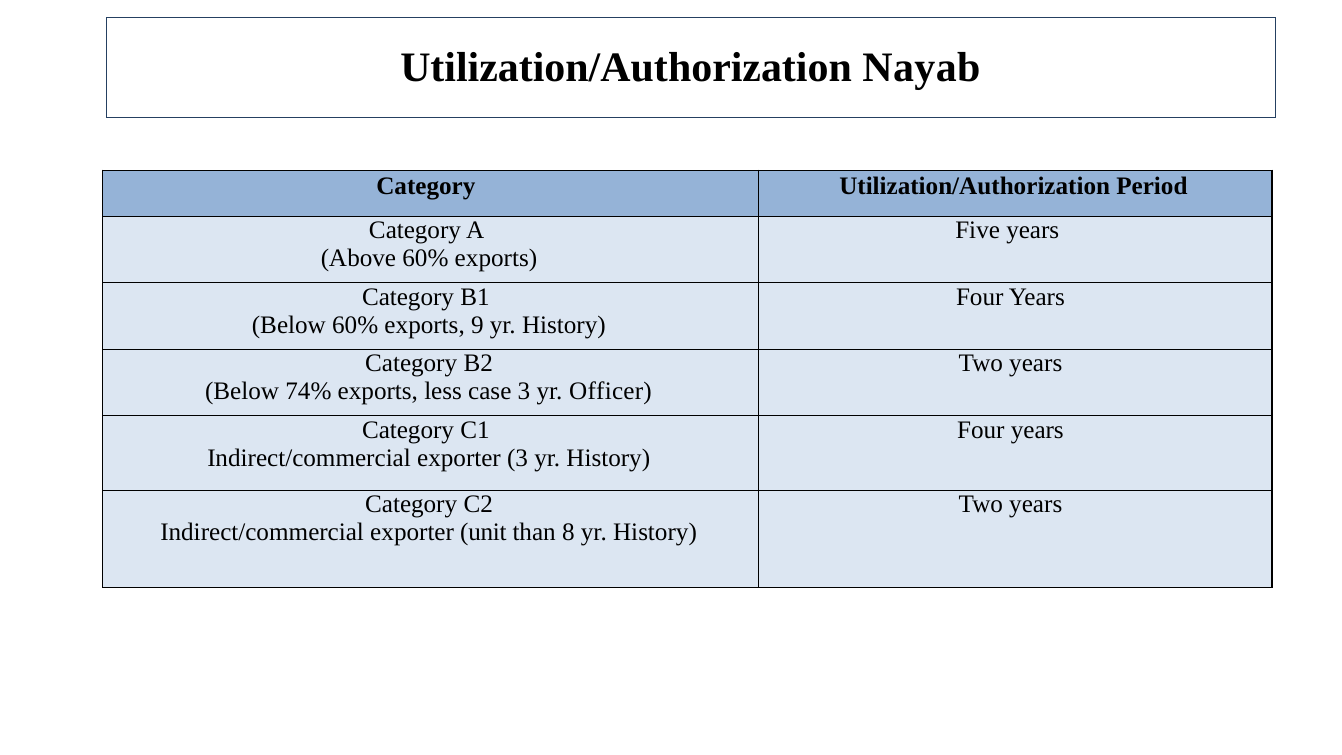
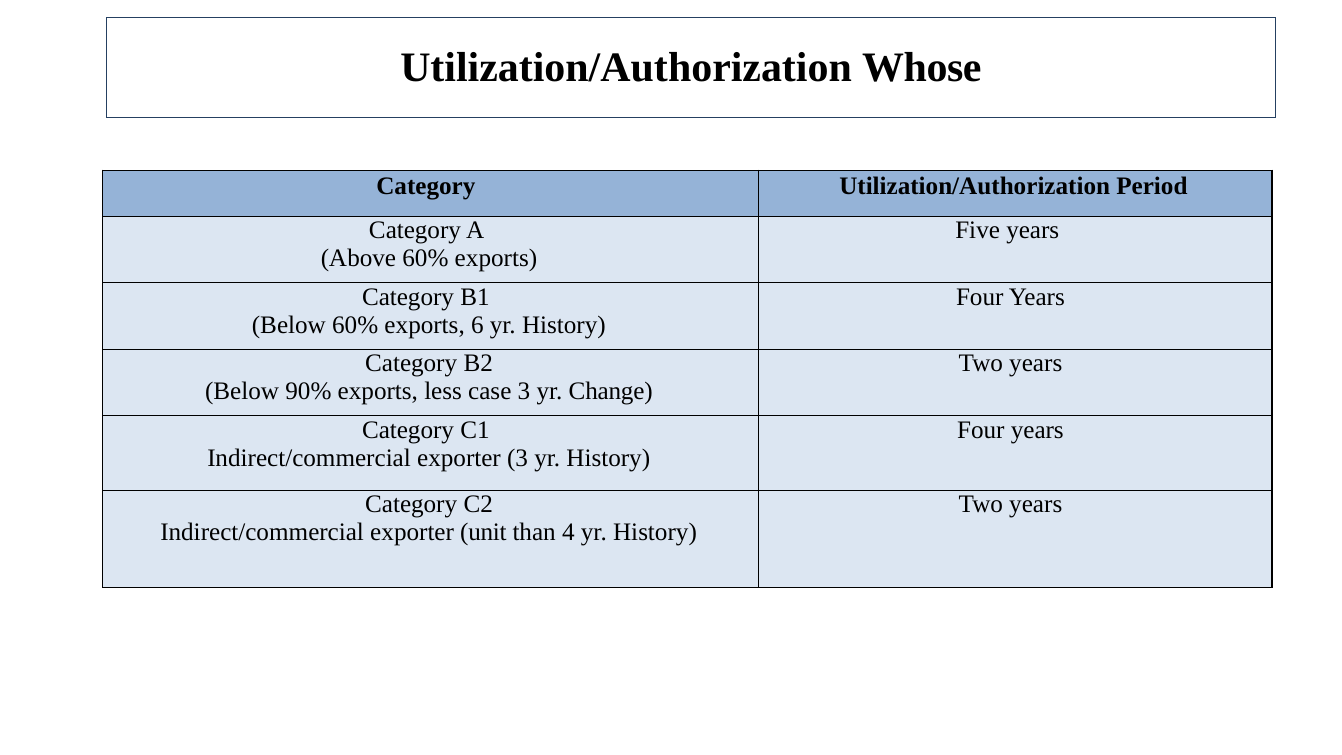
Nayab: Nayab -> Whose (922, 68)
9: 9 -> 6 (477, 325)
74%: 74% -> 90% (308, 391)
Officer: Officer -> Change (611, 391)
8: 8 -> 4 (568, 532)
